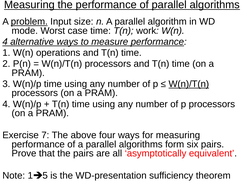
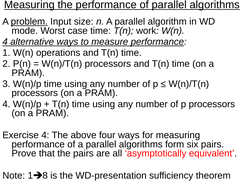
W(n)/T(n underline: present -> none (189, 84)
Exercise 7: 7 -> 4 (45, 135)
5: 5 -> 8 (45, 175)
